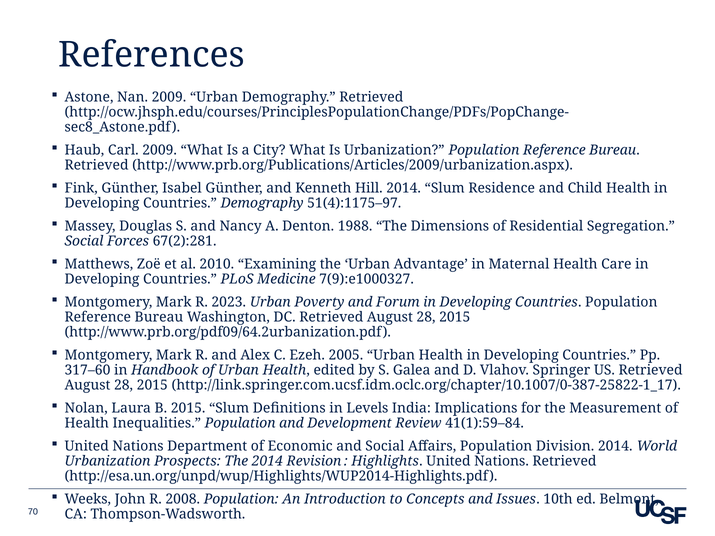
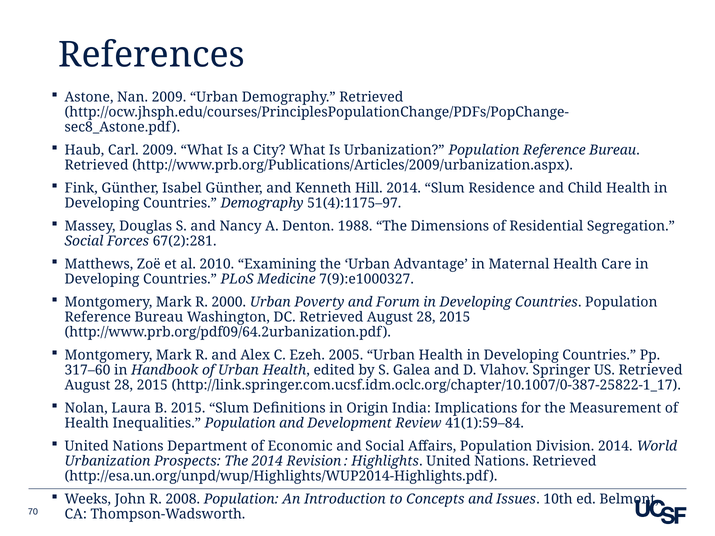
2023: 2023 -> 2000 (229, 302)
Levels: Levels -> Origin (367, 408)
